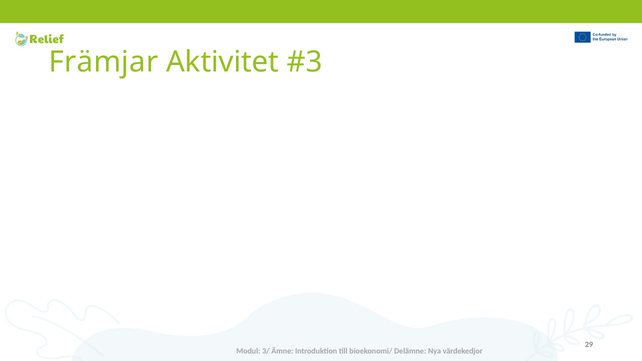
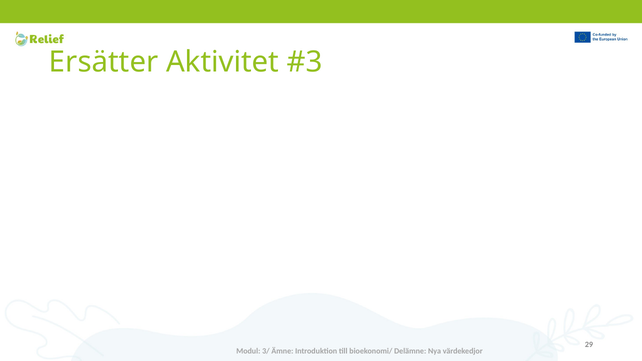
Främjar: Främjar -> Ersätter (104, 62)
